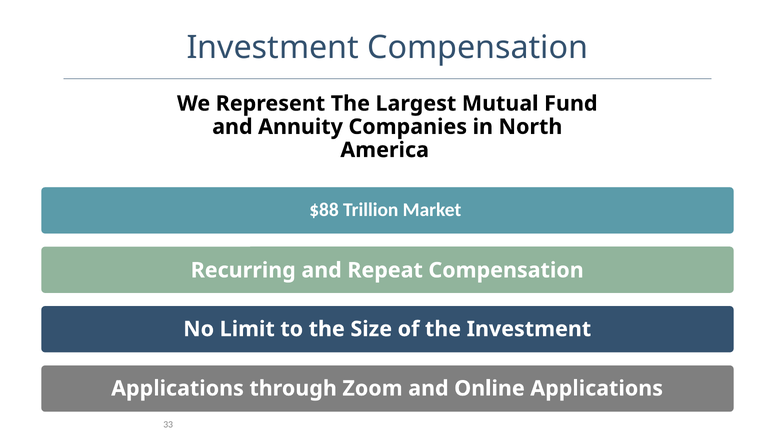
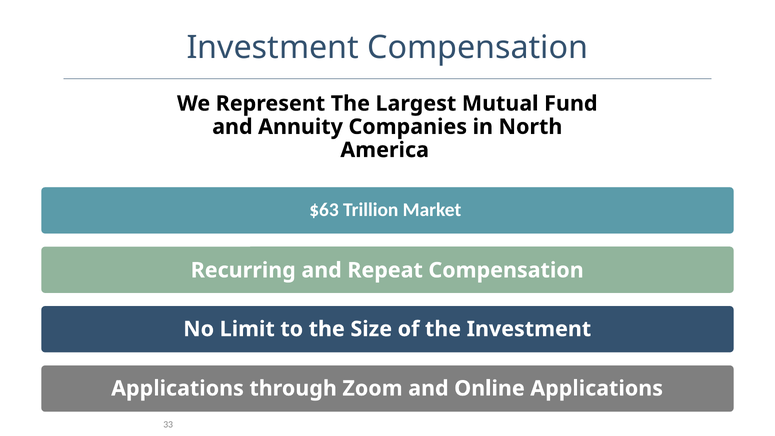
$88: $88 -> $63 (324, 210)
